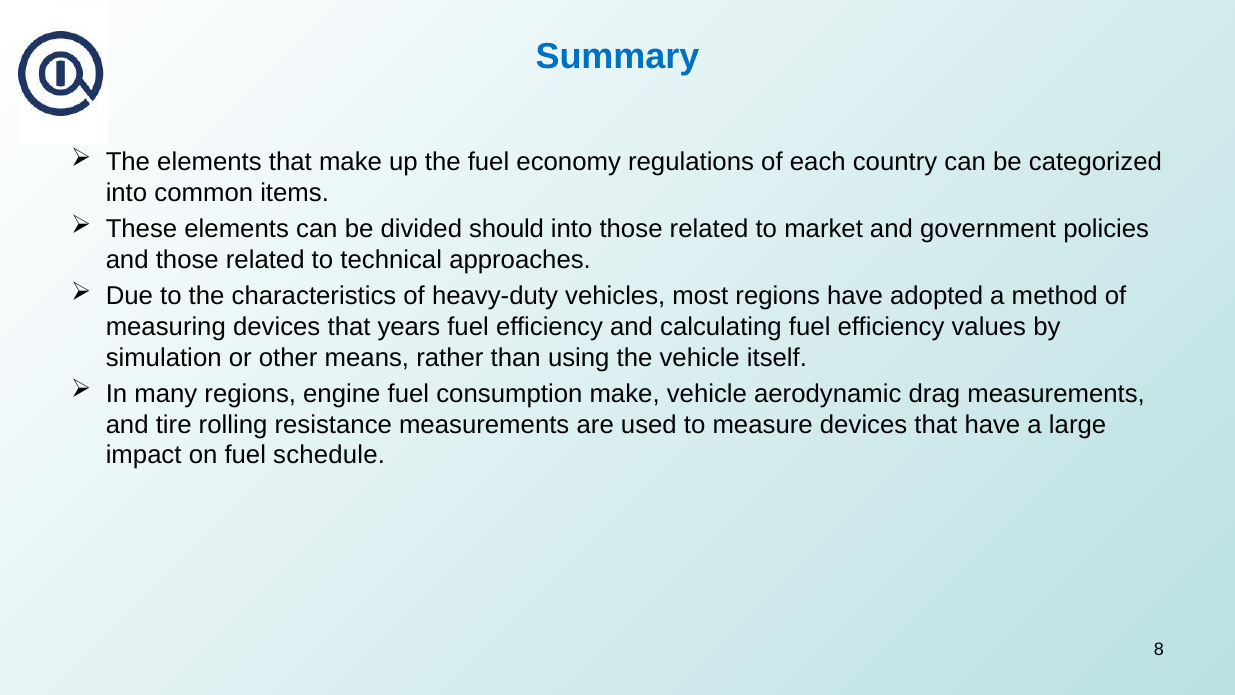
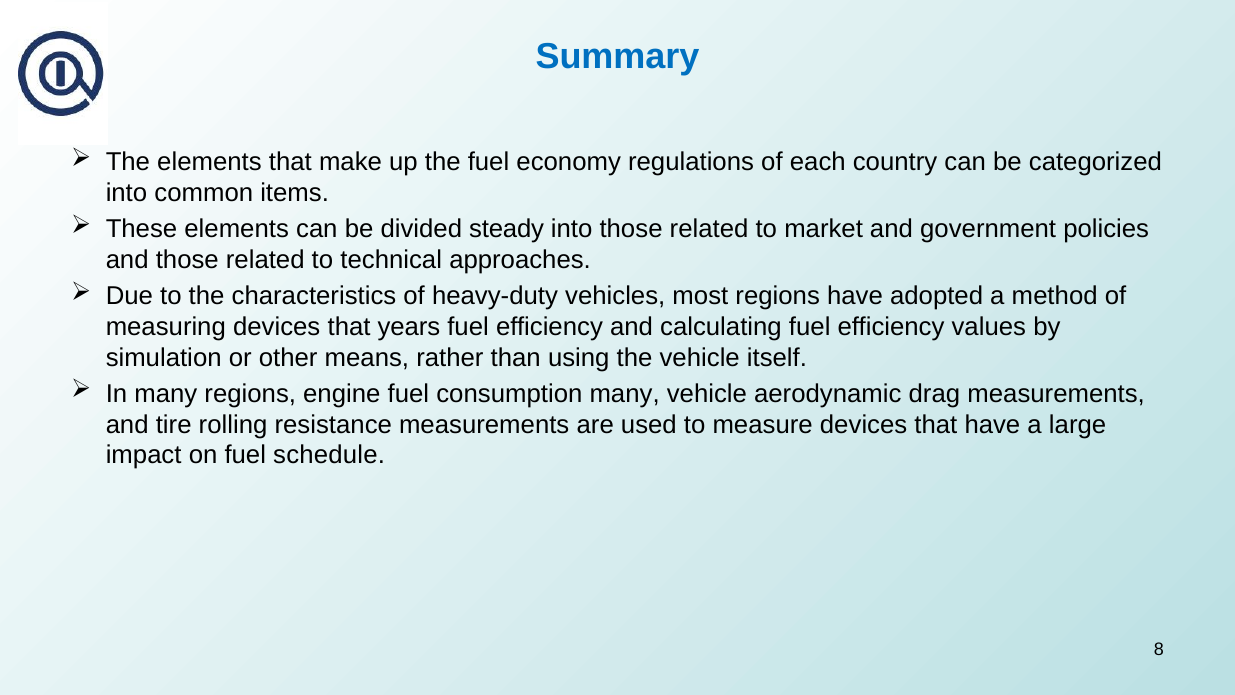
should: should -> steady (507, 229)
consumption make: make -> many (625, 393)
